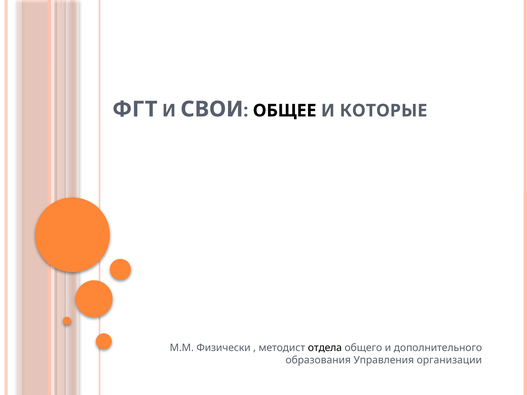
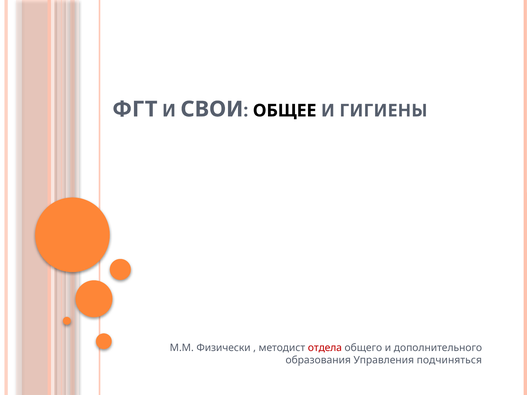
КОТОРЫЕ: КОТОРЫЕ -> ГИГИЕНЫ (383, 111)
отдела colour: black -> red (325, 348)
организации: организации -> подчиняться (449, 360)
